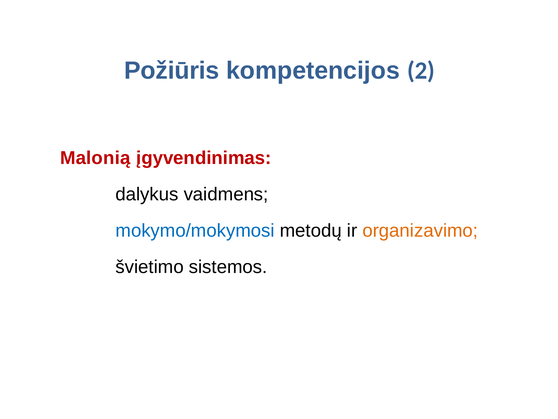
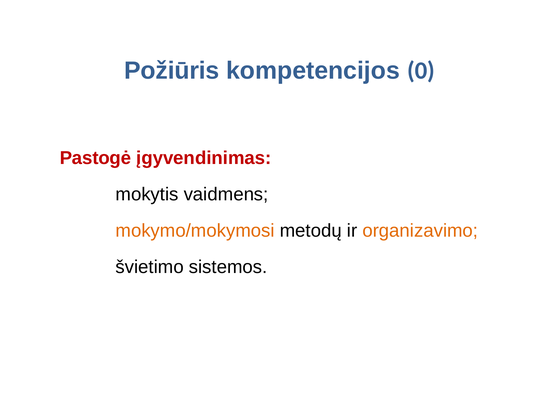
2: 2 -> 0 (421, 70)
Malonią: Malonią -> Pastogė (95, 158)
dalykus: dalykus -> mokytis (147, 194)
mokymo/mokymosi colour: blue -> orange (195, 230)
